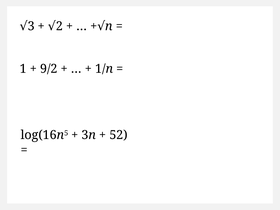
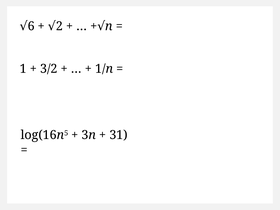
3: 3 -> 6 (31, 26)
9/2: 9/2 -> 3/2 (49, 69)
52: 52 -> 31 (119, 135)
